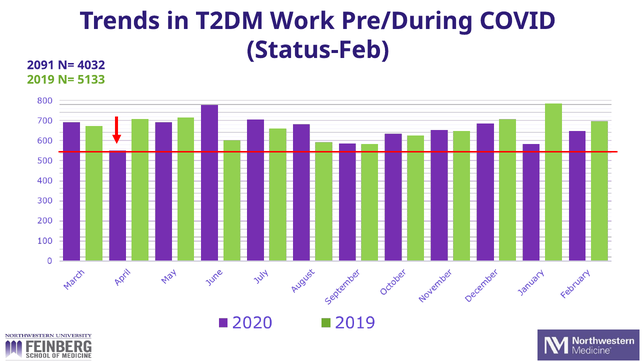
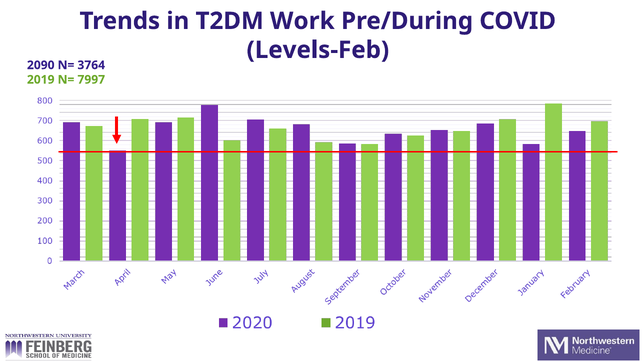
Status-Feb: Status-Feb -> Levels-Feb (318, 50)
2091: 2091 -> 2090 (41, 65)
4032: 4032 -> 3764 (91, 65)
5133: 5133 -> 7997 (91, 80)
